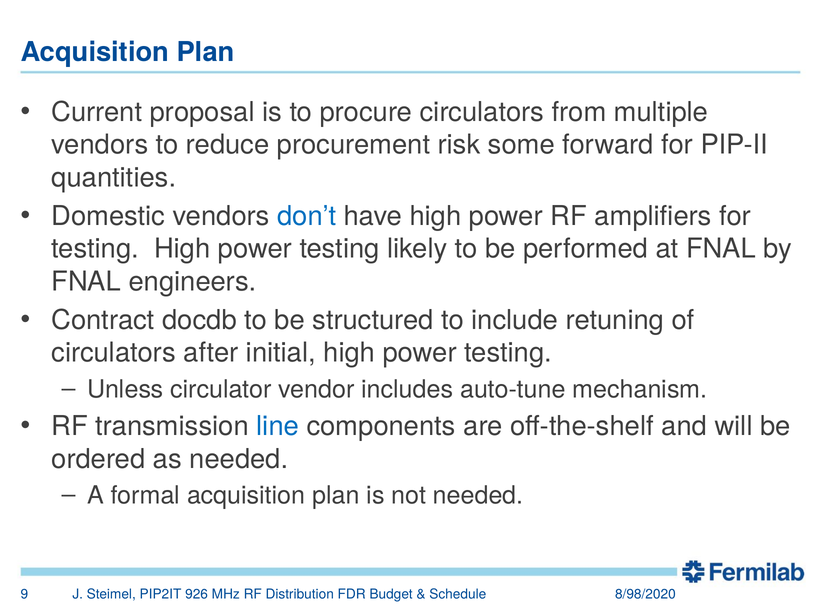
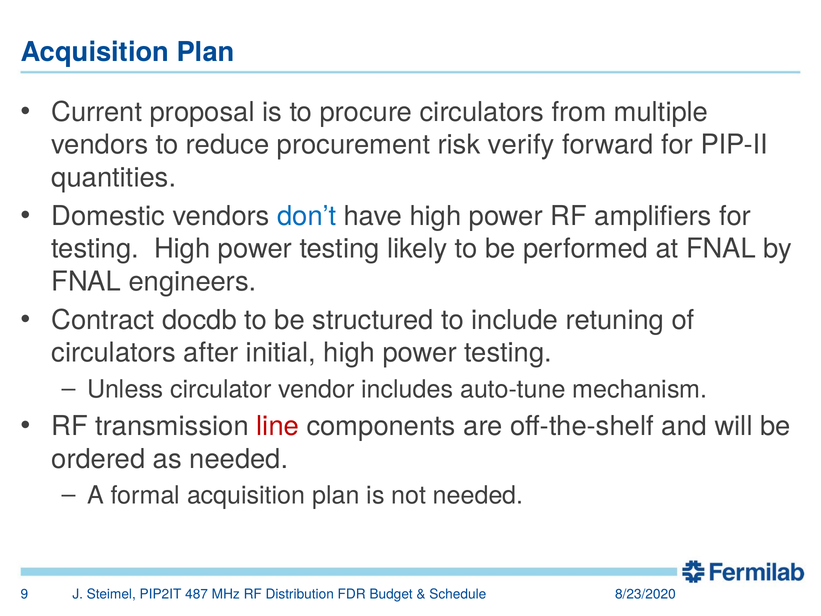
some: some -> verify (521, 145)
line colour: blue -> red (278, 426)
926: 926 -> 487 (197, 594)
8/98/2020: 8/98/2020 -> 8/23/2020 (645, 594)
